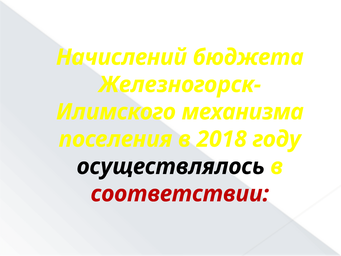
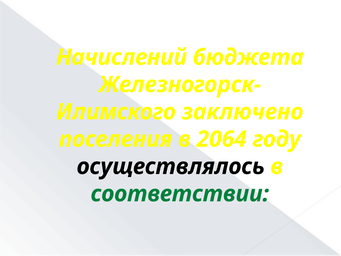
механизма: механизма -> заключено (243, 112)
2018: 2018 -> 2064 (222, 139)
соответствии colour: red -> green (180, 194)
